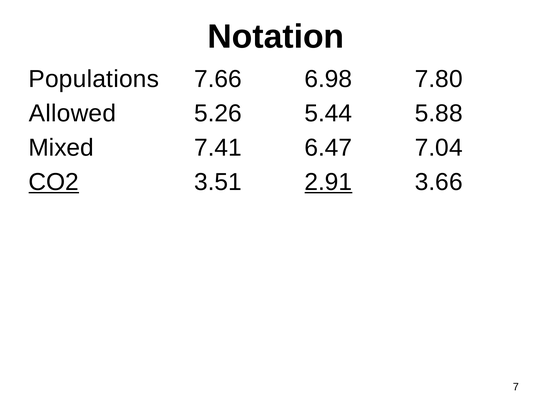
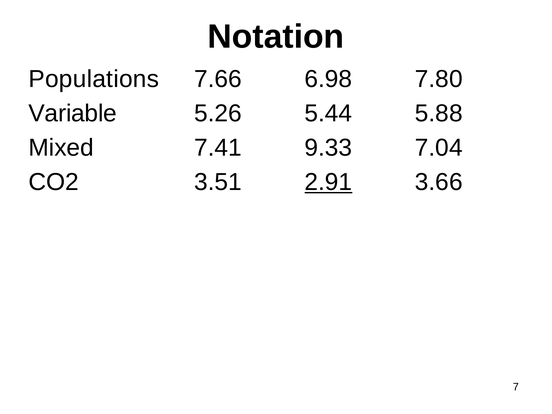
Allowed: Allowed -> Variable (73, 113)
6.47: 6.47 -> 9.33 (328, 148)
CO2 underline: present -> none (54, 182)
